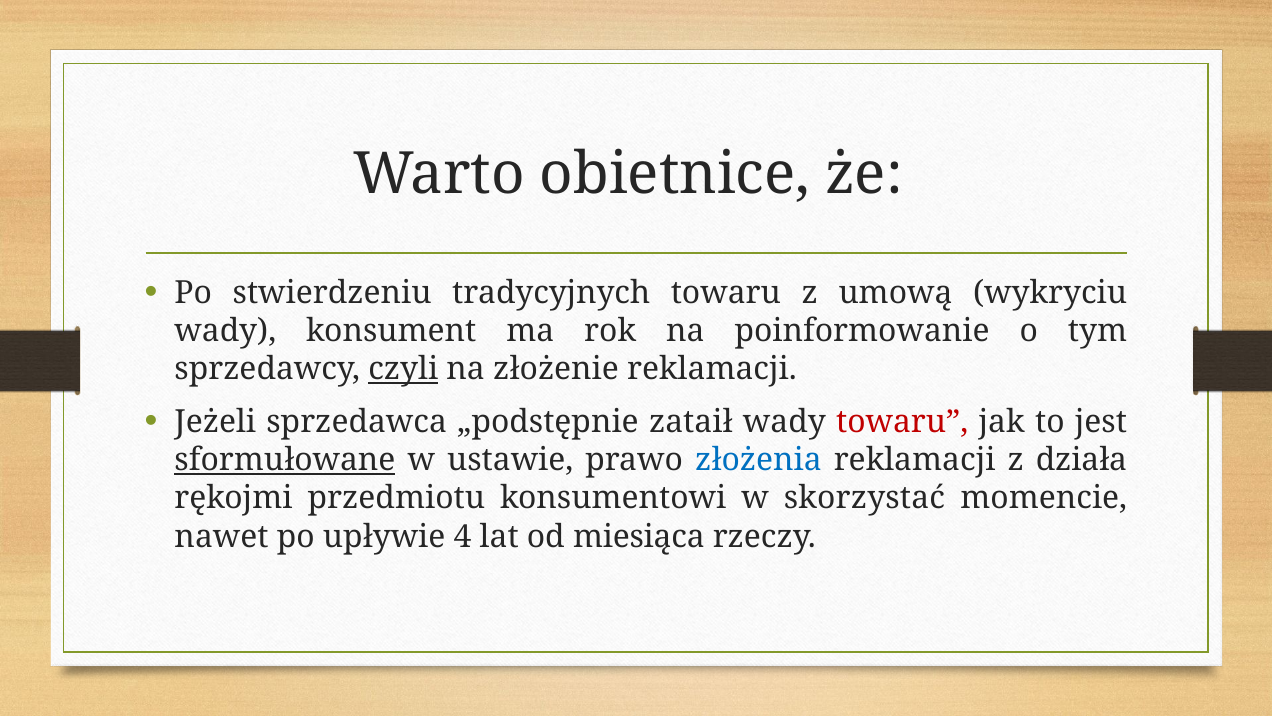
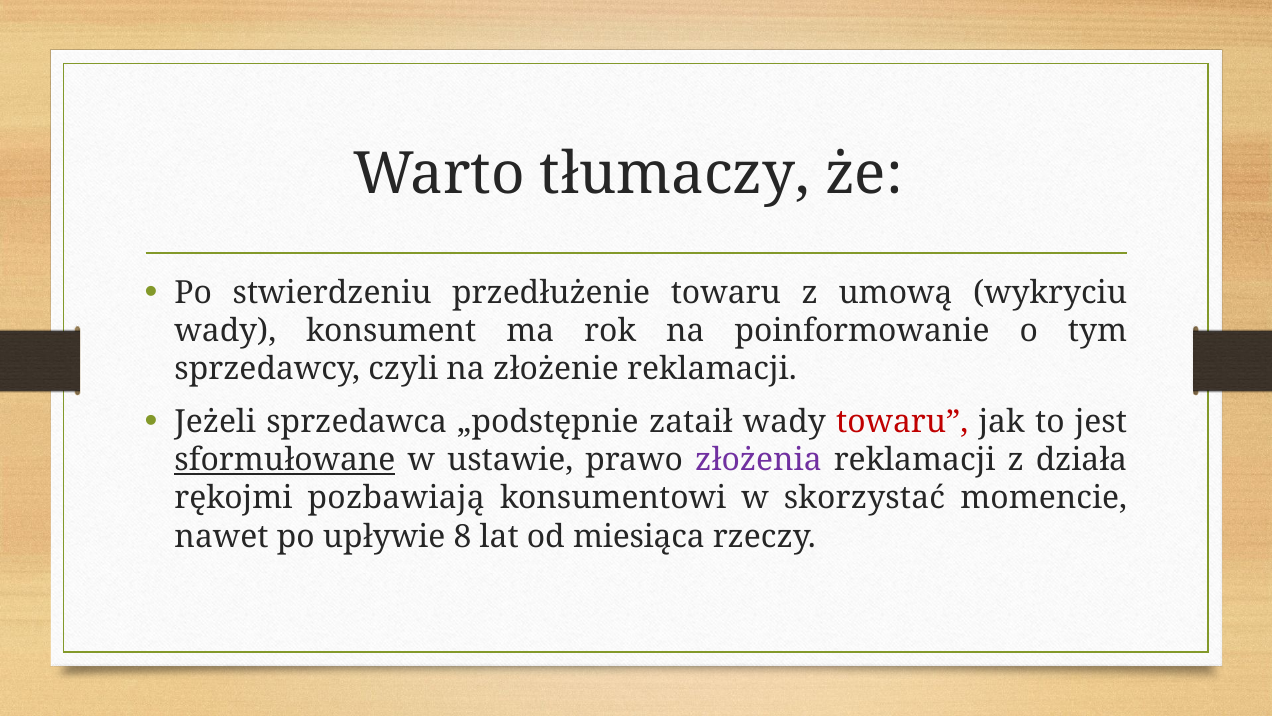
obietnice: obietnice -> tłumaczy (675, 175)
tradycyjnych: tradycyjnych -> przedłużenie (551, 293)
czyli underline: present -> none (403, 369)
złożenia colour: blue -> purple (758, 460)
przedmiotu: przedmiotu -> pozbawiają (396, 498)
4: 4 -> 8 (463, 536)
